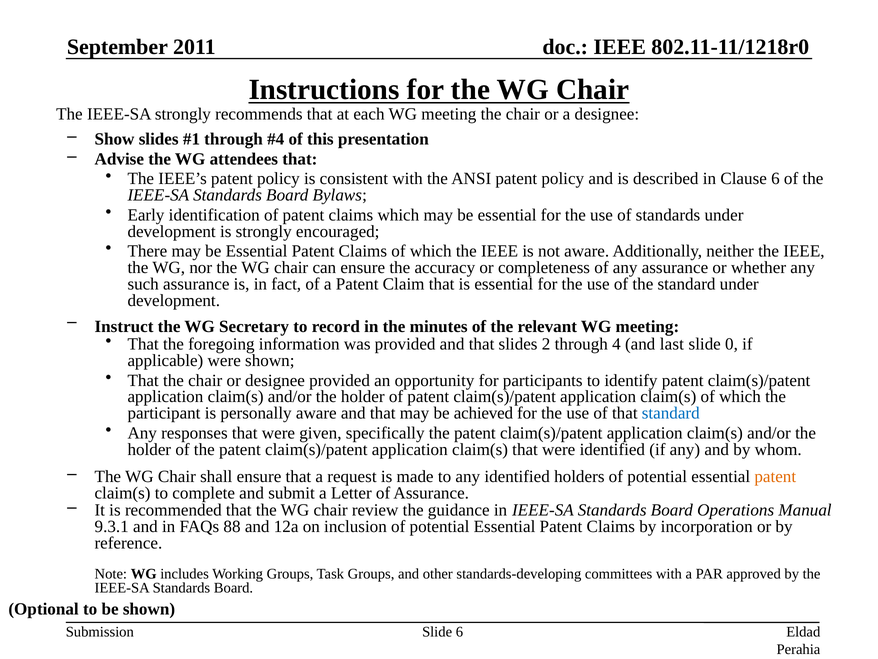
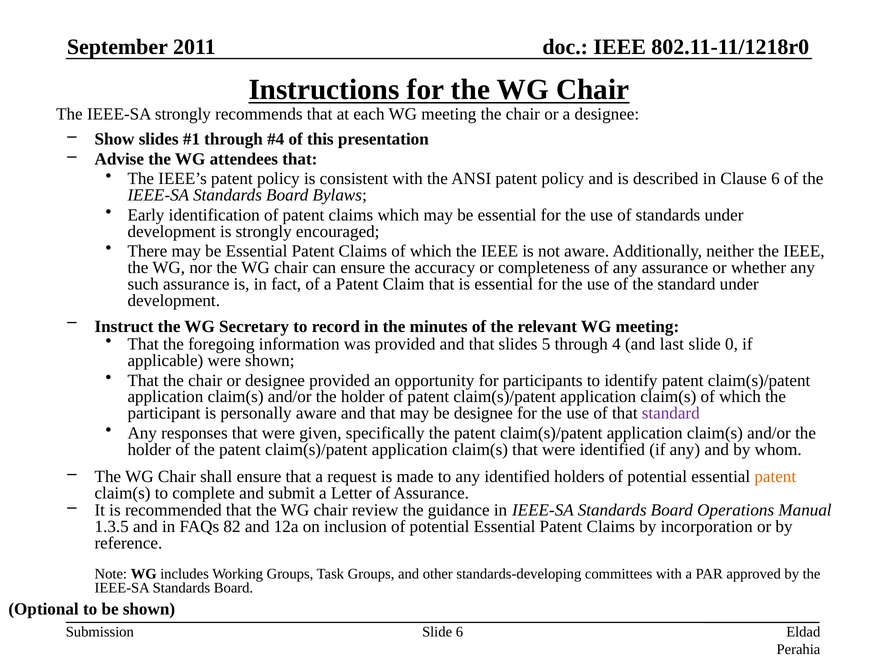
2: 2 -> 5 (546, 344)
be achieved: achieved -> designee (483, 413)
standard colour: blue -> purple (671, 413)
9.3.1: 9.3.1 -> 1.3.5 (112, 526)
88: 88 -> 82 (232, 526)
